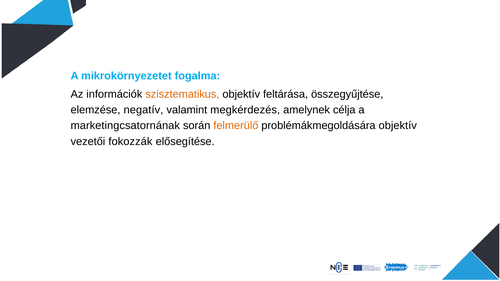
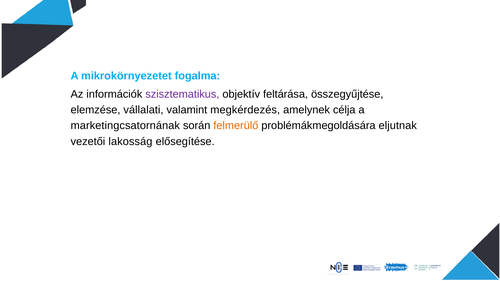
szisztematikus colour: orange -> purple (182, 94)
negatív: negatív -> vállalati (143, 110)
problémákmegoldására objektív: objektív -> eljutnak (398, 126)
fokozzák: fokozzák -> lakosság (130, 142)
